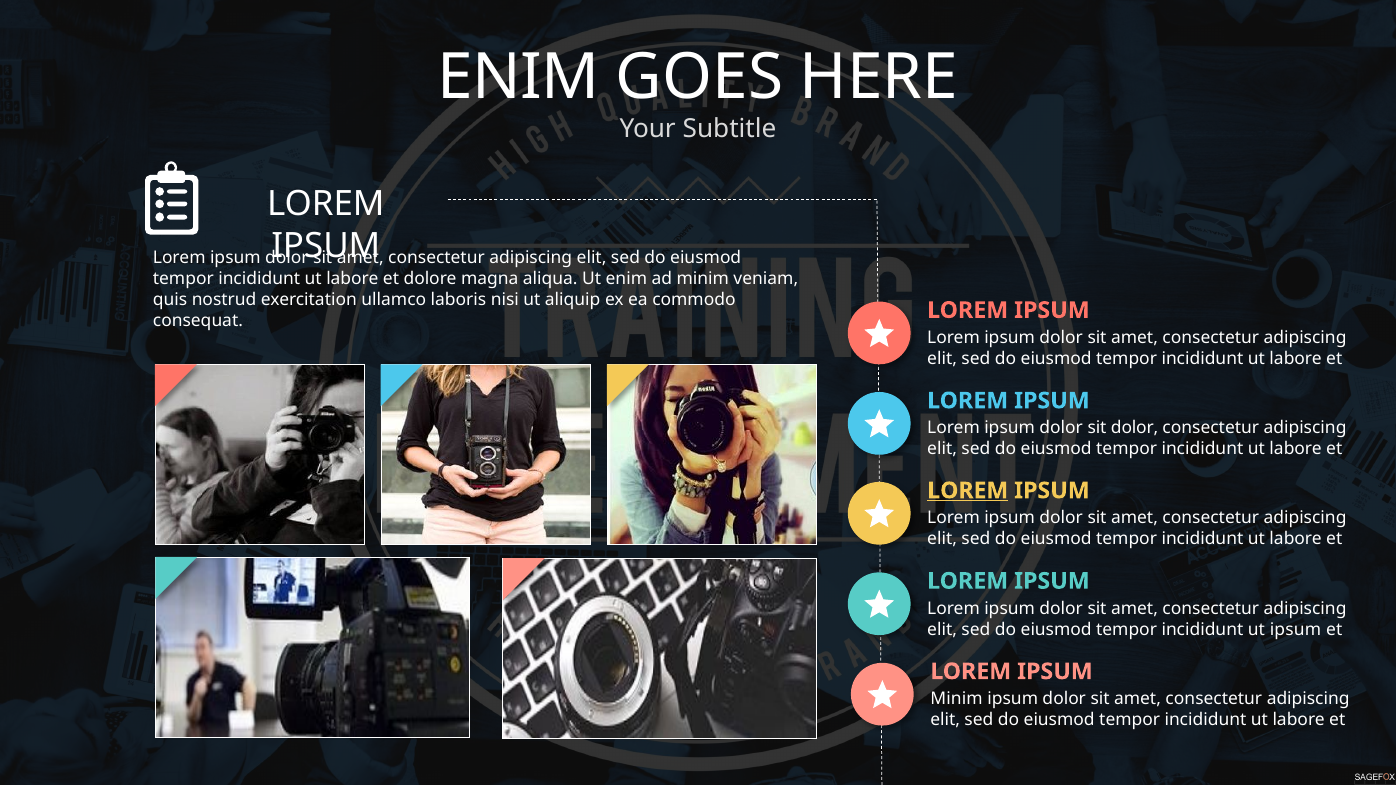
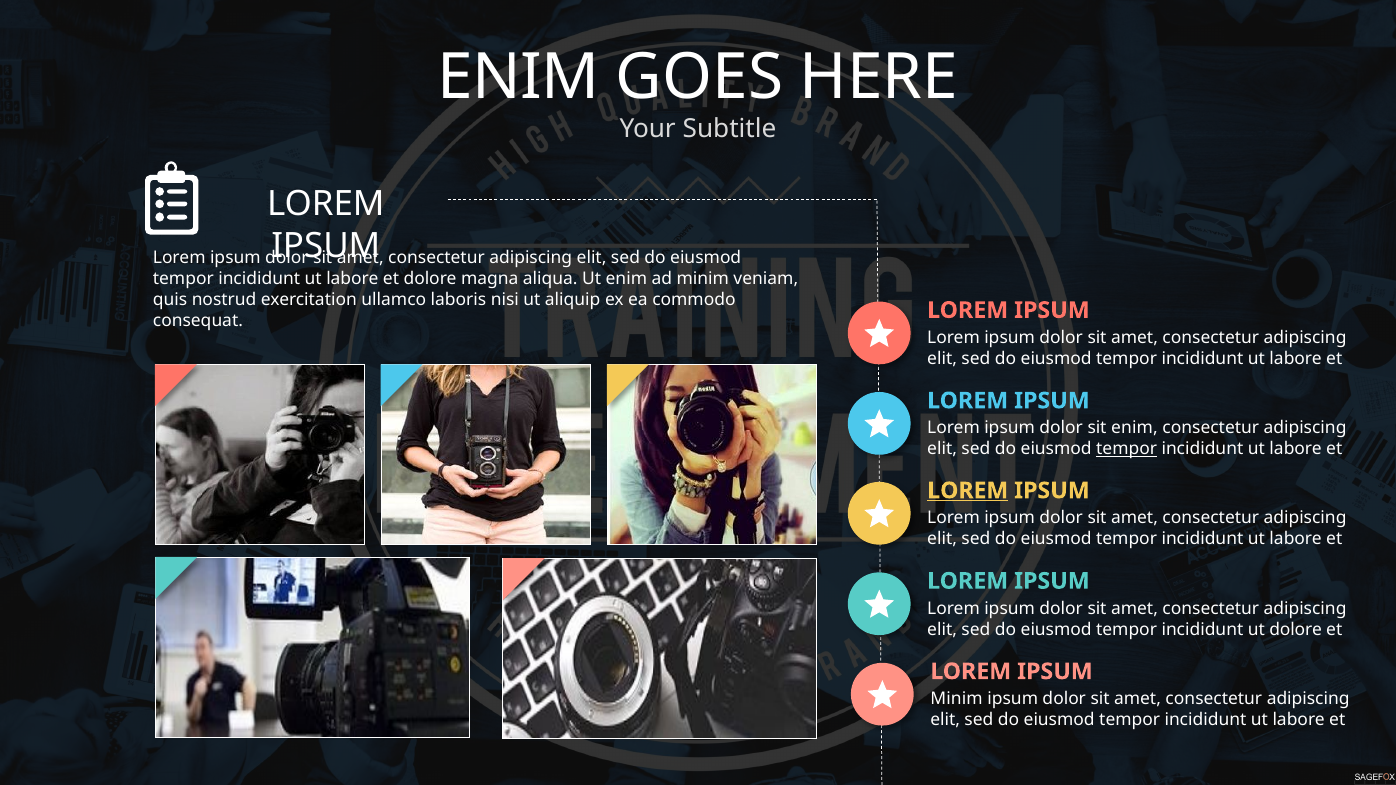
sit dolor: dolor -> enim (1134, 428)
tempor underline: none -> present (1127, 449)
ut ipsum: ipsum -> dolore (1296, 630)
